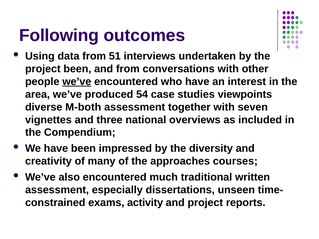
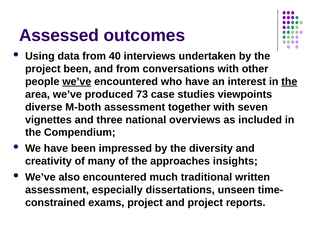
Following: Following -> Assessed (59, 35)
51: 51 -> 40 (115, 56)
the underline: none -> present (289, 82)
54: 54 -> 73 (142, 94)
courses: courses -> insights (235, 161)
exams activity: activity -> project (145, 203)
